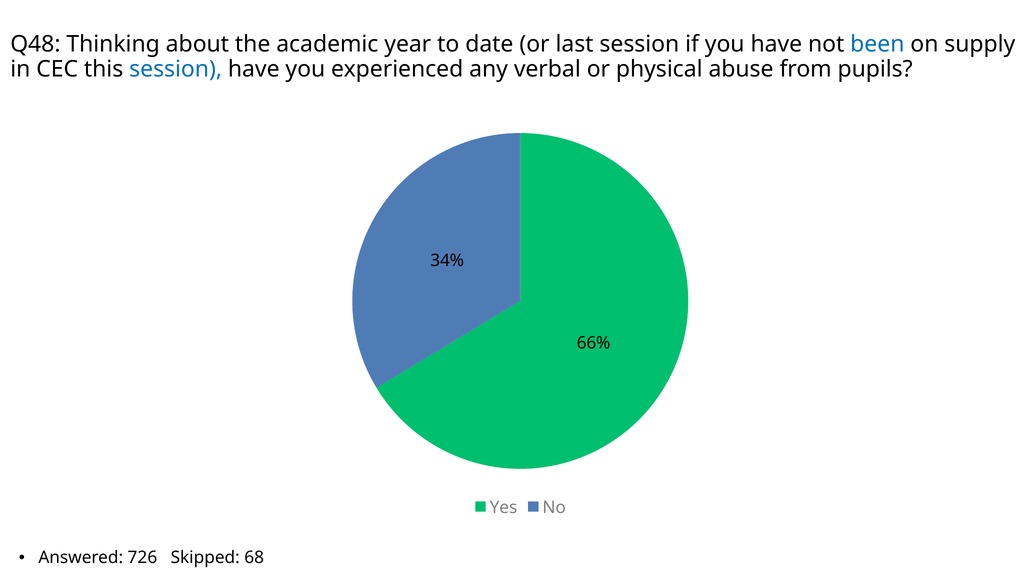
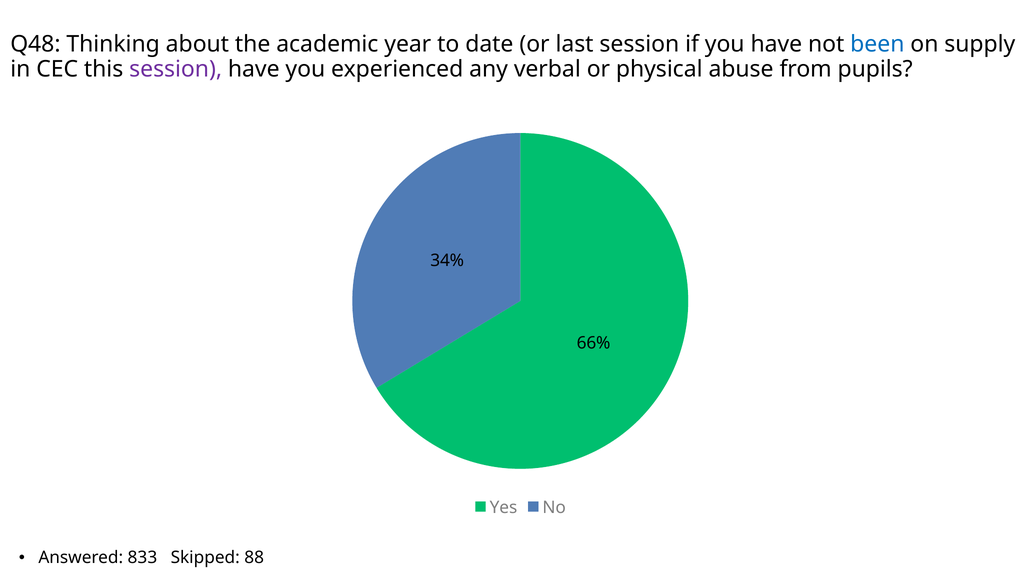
session colour: blue -> purple (176, 69)
726: 726 -> 833 (142, 558)
68: 68 -> 88 (254, 558)
